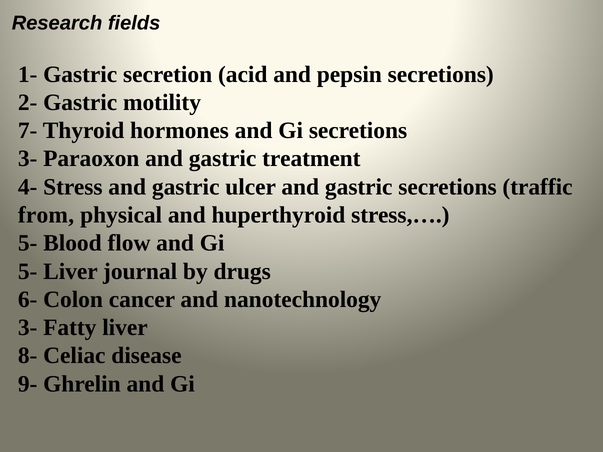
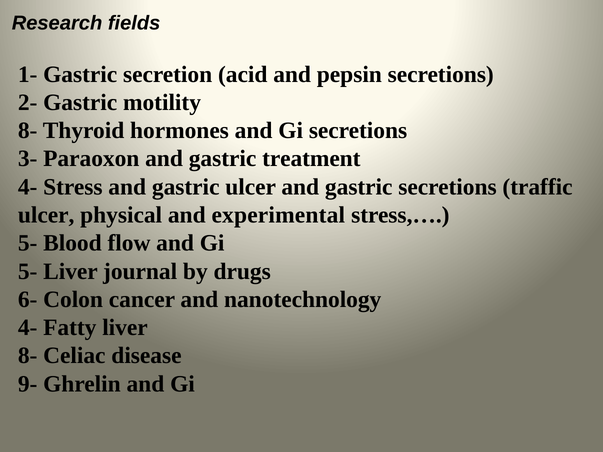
7-: 7- -> 8- (28, 131)
from: from -> ulcer (46, 215)
huperthyroid: huperthyroid -> experimental (278, 215)
3-: 3- -> 4- (28, 328)
